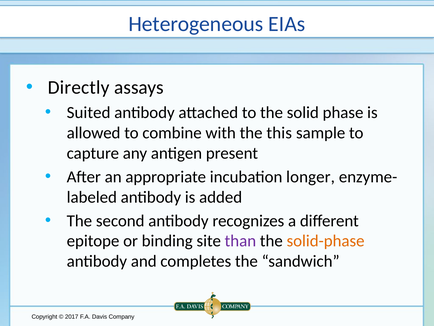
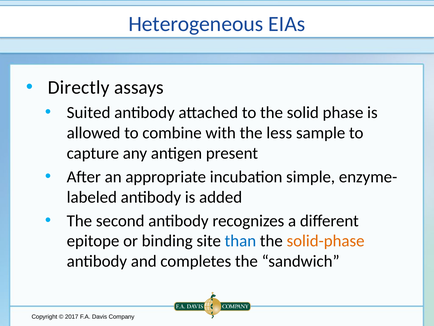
this: this -> less (279, 133)
longer: longer -> simple (311, 177)
than colour: purple -> blue (240, 241)
